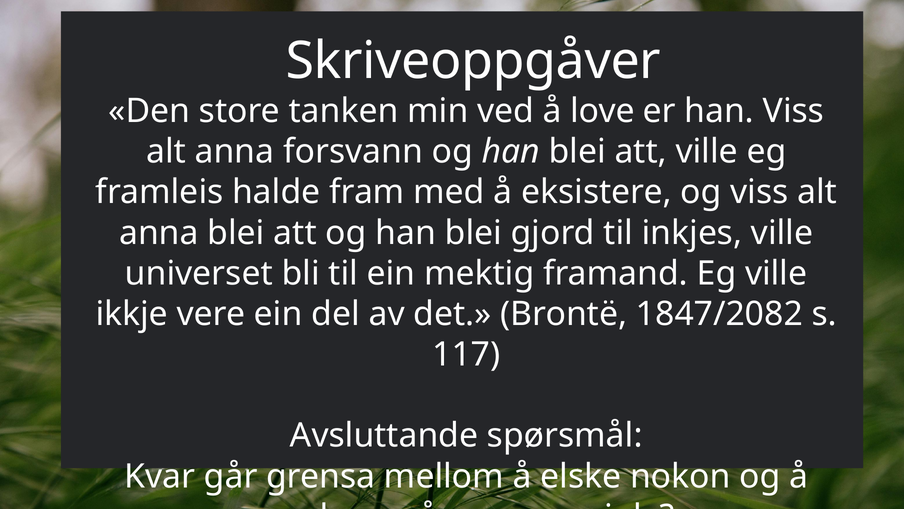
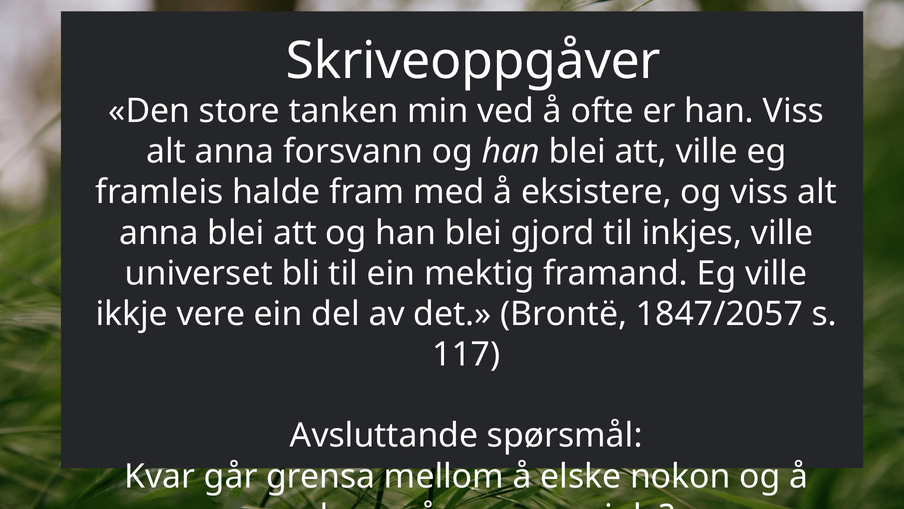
love: love -> ofte (602, 111)
1847/2082: 1847/2082 -> 1847/2057 (719, 314)
